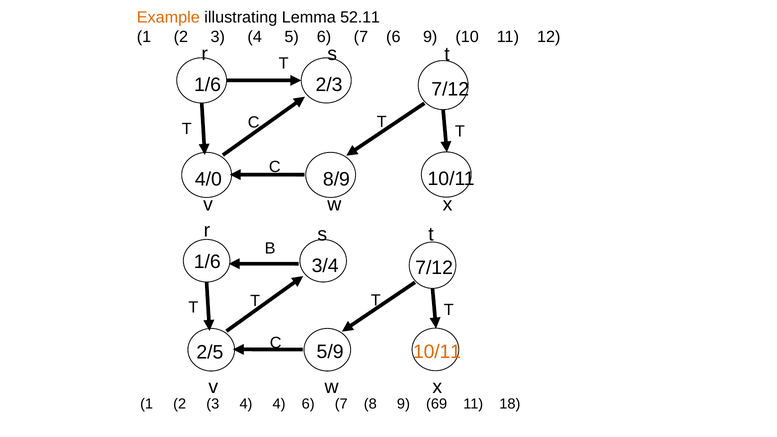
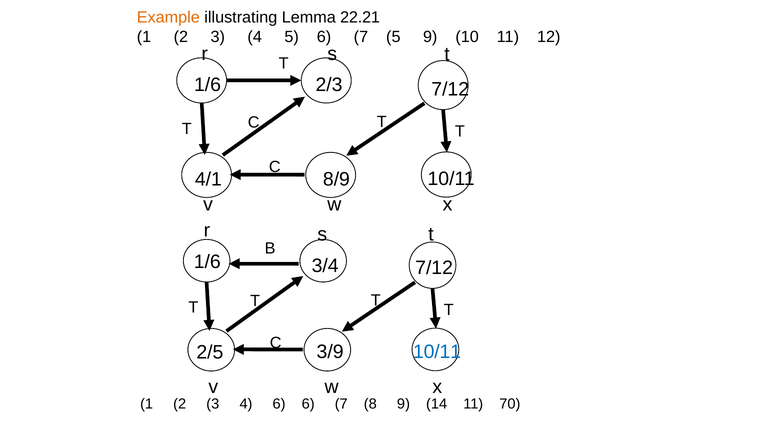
52.11: 52.11 -> 22.21 (360, 17)
7 6: 6 -> 5 (393, 37)
4/0: 4/0 -> 4/1 (208, 179)
10/11 colour: orange -> blue (437, 352)
5/9: 5/9 -> 3/9 (330, 352)
4 4: 4 -> 6 (279, 404)
69: 69 -> 14 (437, 404)
18: 18 -> 70 (510, 404)
